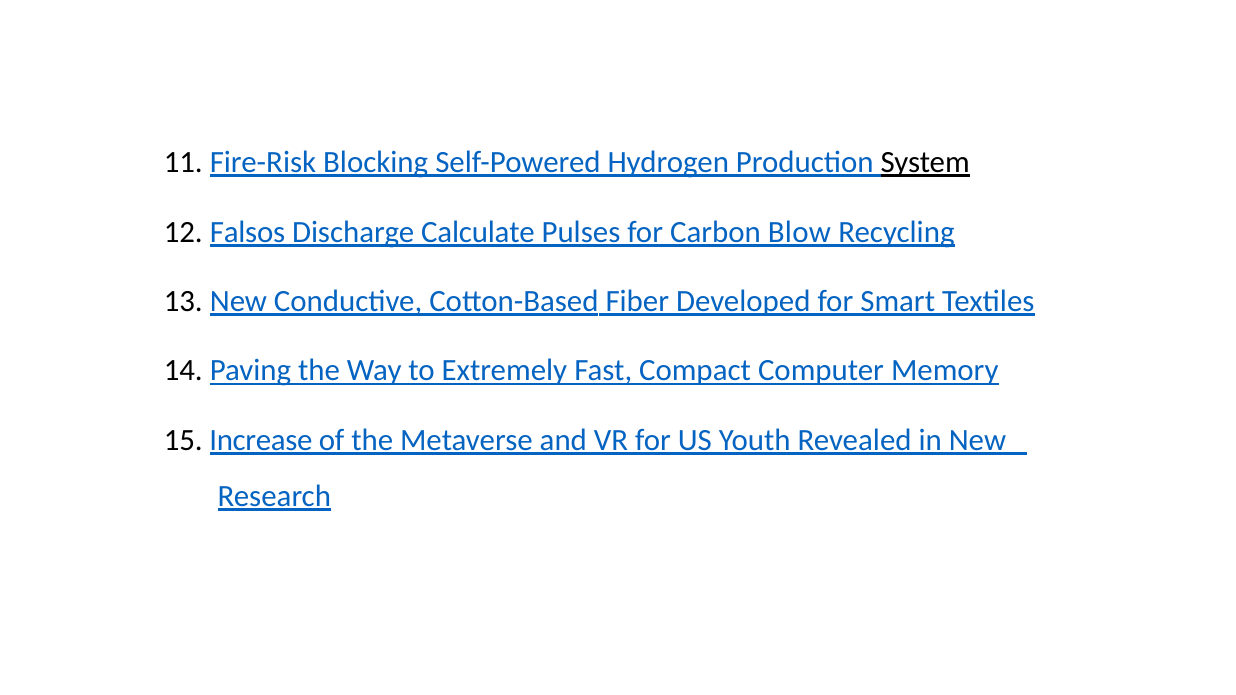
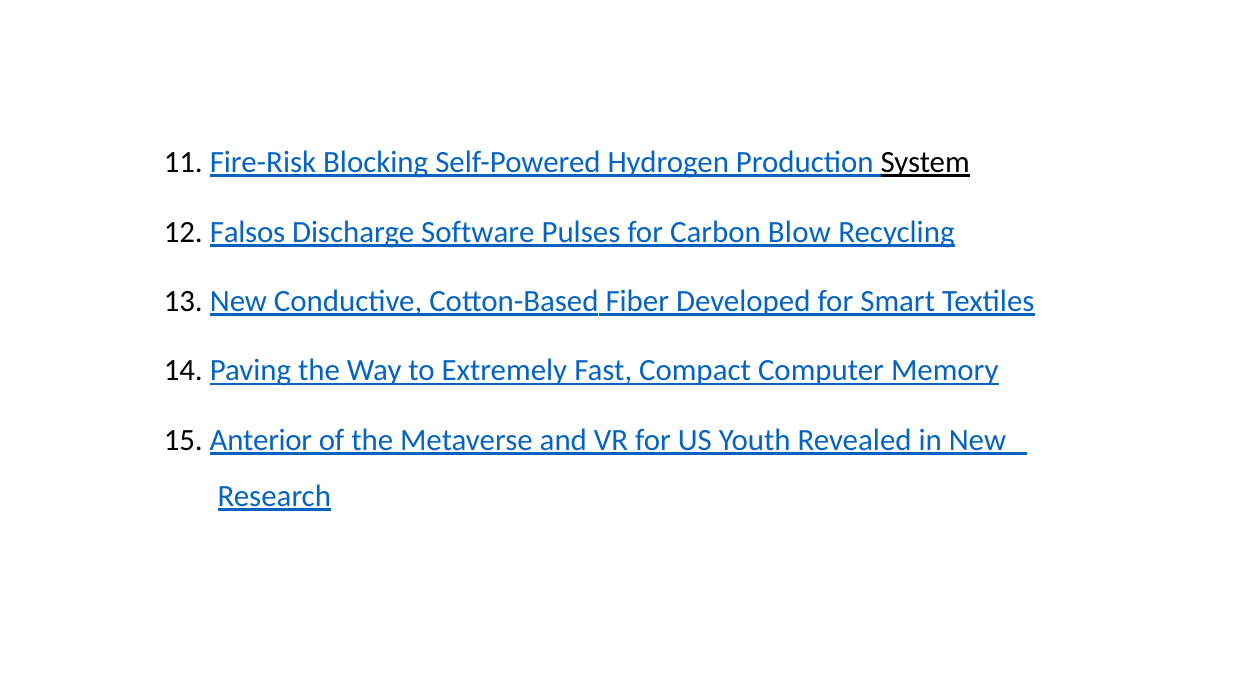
Calculate: Calculate -> Software (478, 232)
Increase: Increase -> Anterior (261, 440)
